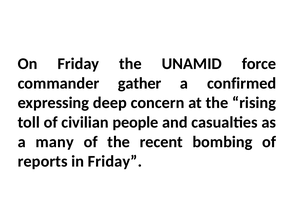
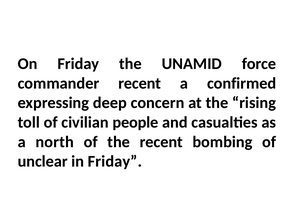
commander gather: gather -> recent (140, 83)
many: many -> north (55, 142)
reports: reports -> unclear (43, 162)
